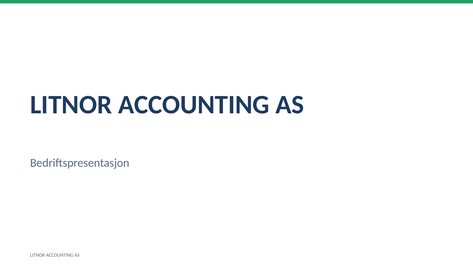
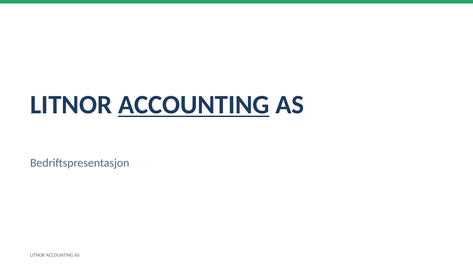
ACCOUNTING underline: none -> present (194, 105)
